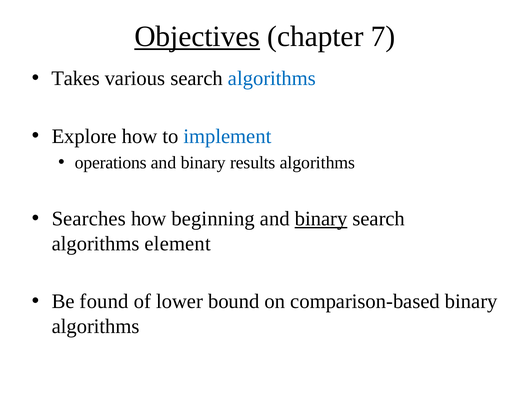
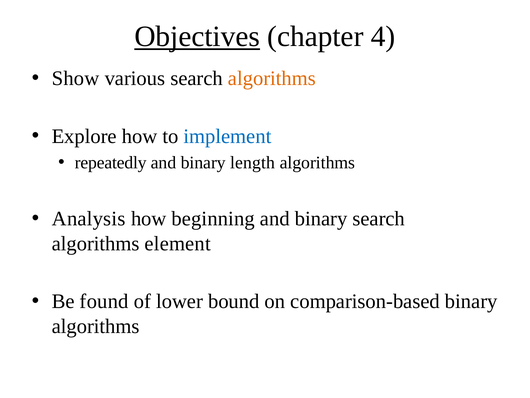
7: 7 -> 4 (383, 37)
Takes: Takes -> Show (76, 78)
algorithms colour: blue -> orange (272, 78)
operations: operations -> repeatedly (111, 162)
results: results -> length (253, 162)
Searches: Searches -> Analysis (89, 219)
binary underline: present -> none (321, 219)
